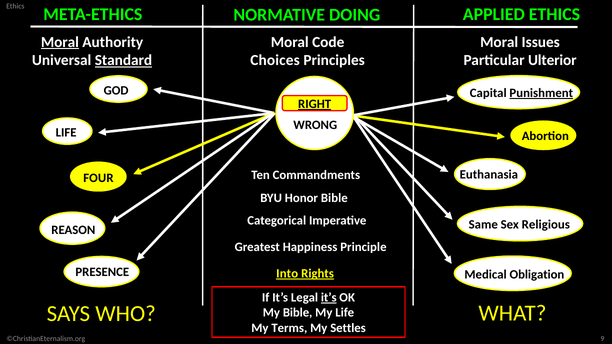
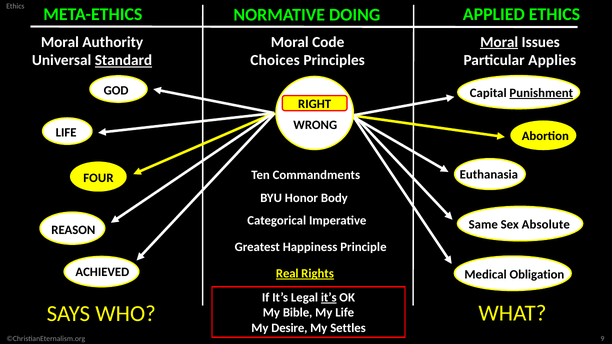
Moral underline: present -> none (60, 42)
Moral underline: none -> present (499, 42)
Ulterior: Ulterior -> Applies (552, 60)
RIGHT underline: present -> none (315, 104)
Honor Bible: Bible -> Body (334, 198)
Religious: Religious -> Absolute (546, 225)
PRESENCE: PRESENCE -> ACHIEVED (102, 272)
Into: Into -> Real (287, 274)
Terms: Terms -> Desire (289, 328)
